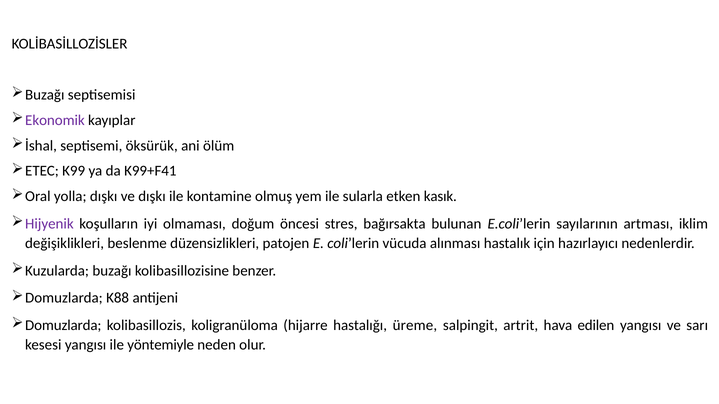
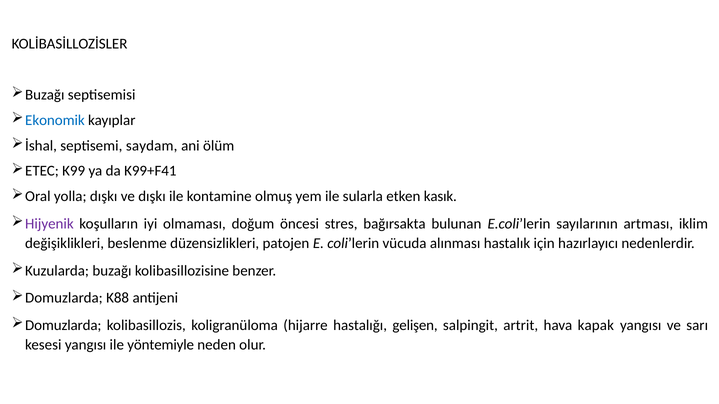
Ekonomik colour: purple -> blue (55, 120)
öksürük: öksürük -> saydam (152, 146)
üreme: üreme -> gelişen (415, 326)
edilen: edilen -> kapak (596, 326)
